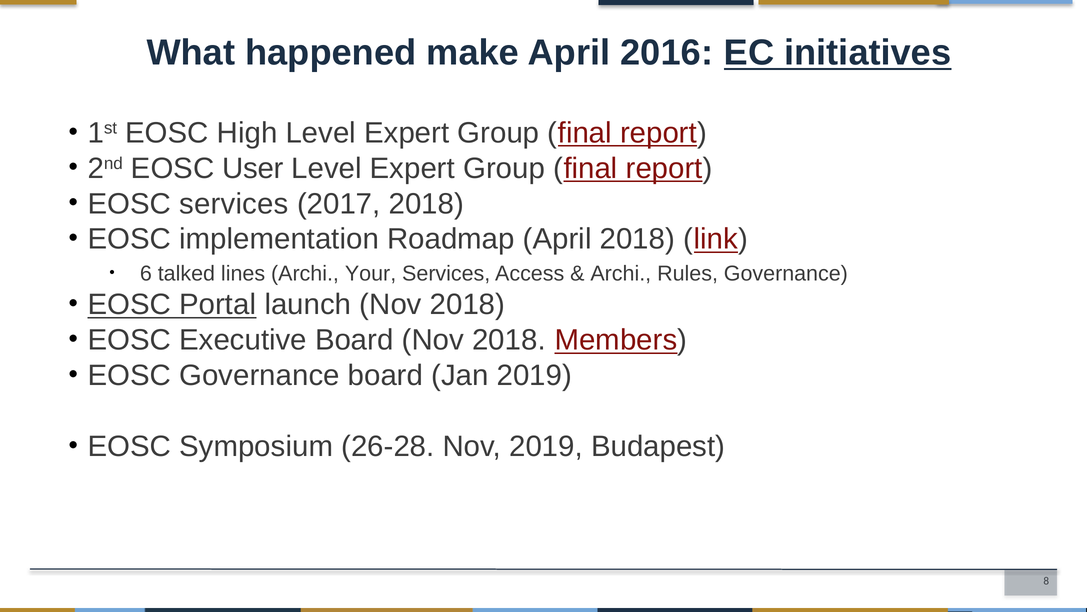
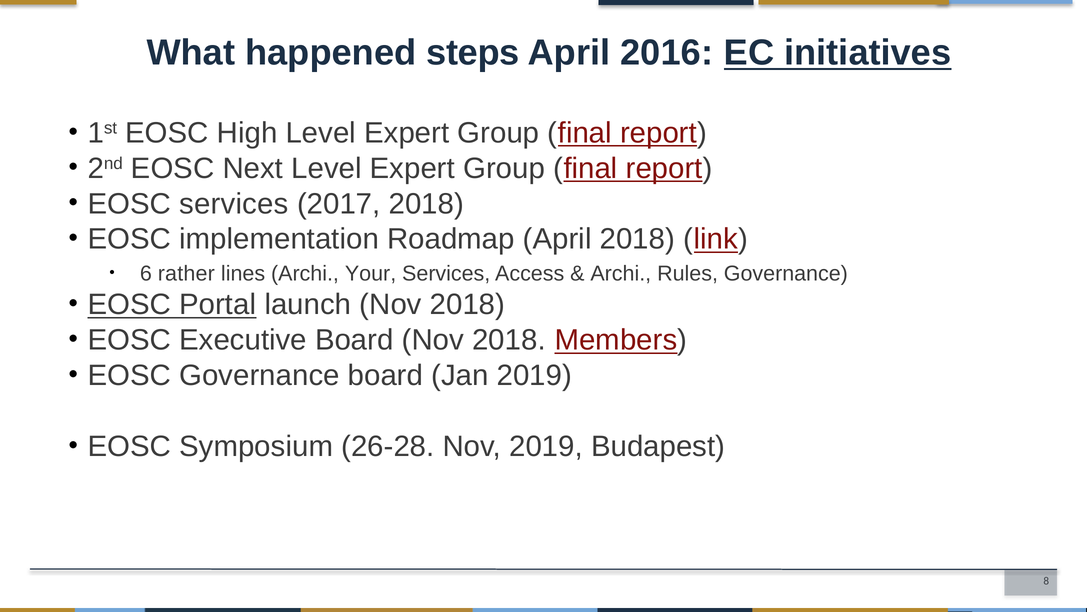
make: make -> steps (473, 53)
User: User -> Next (253, 168)
talked: talked -> rather (186, 273)
